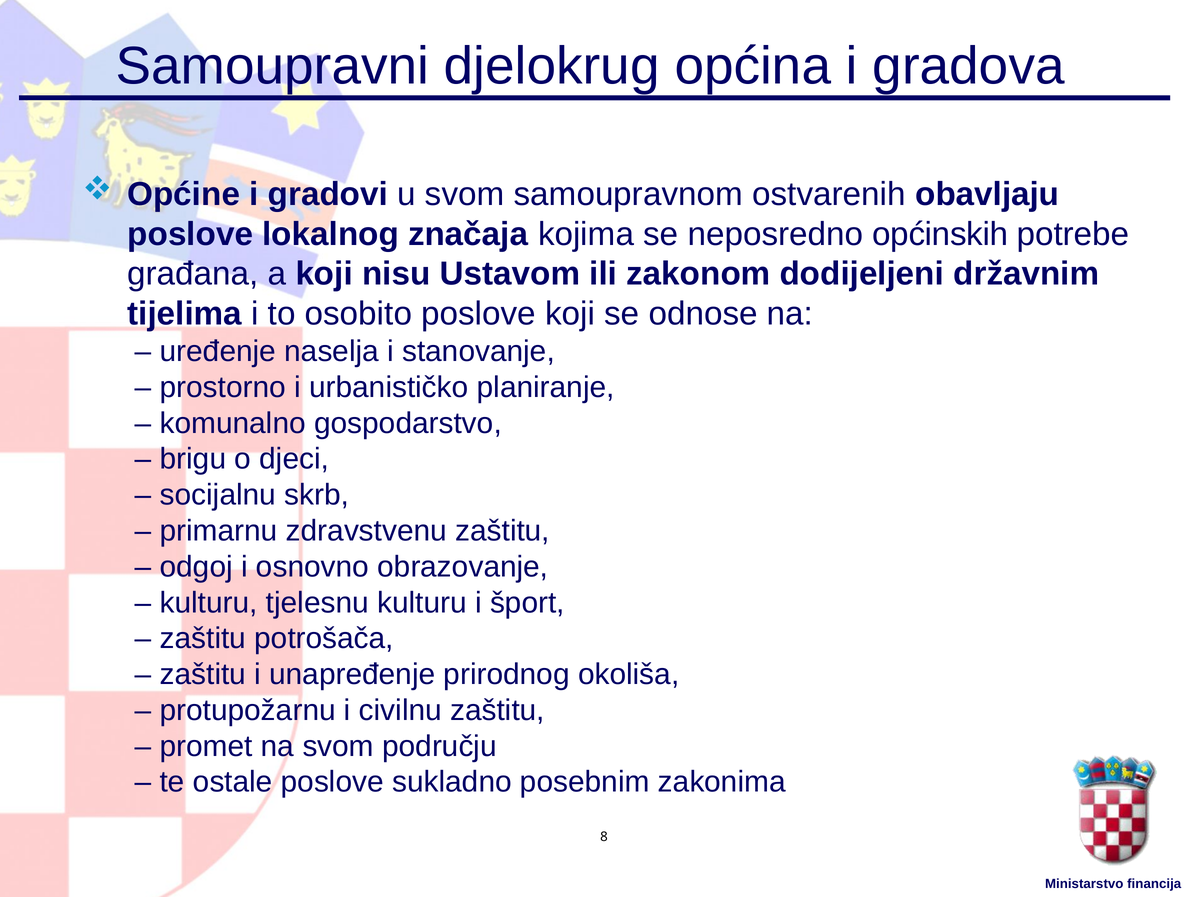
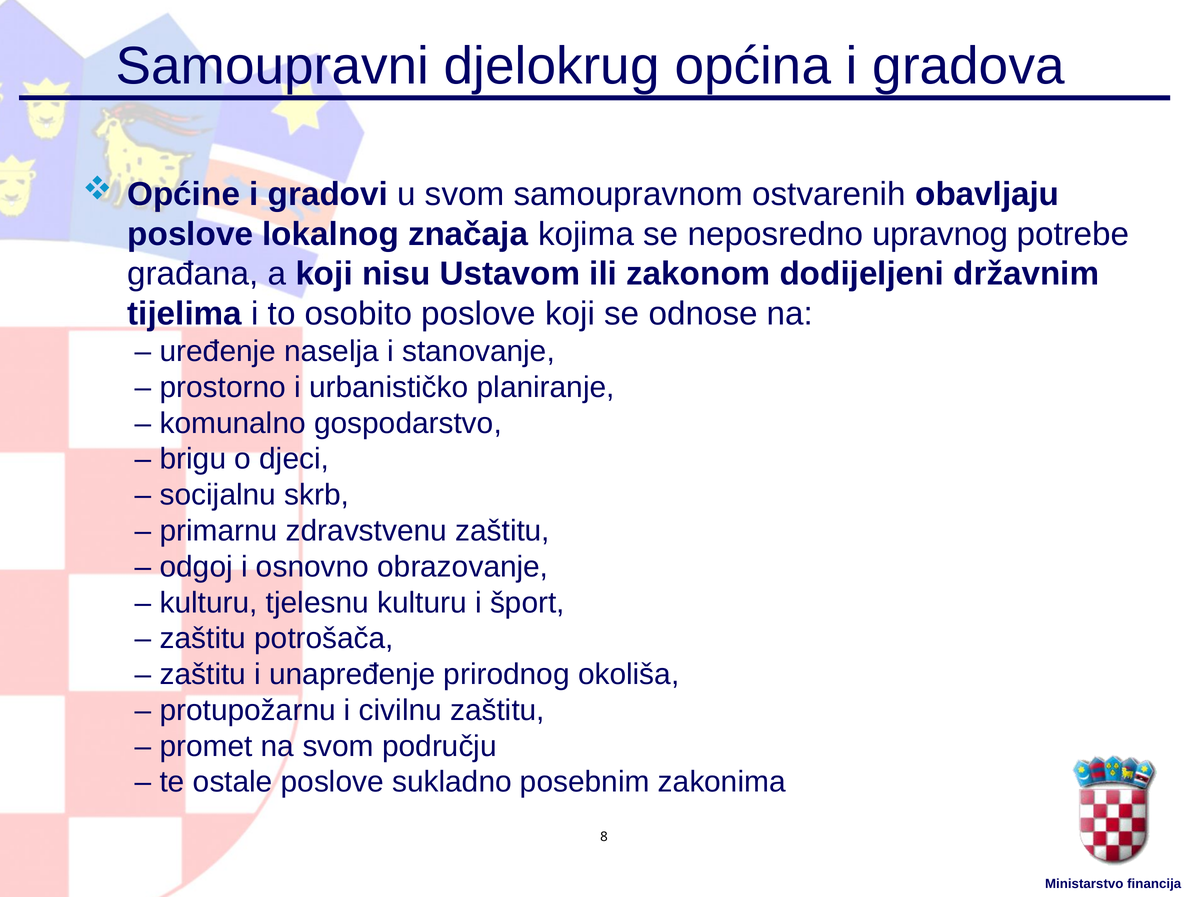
općinskih: općinskih -> upravnog (940, 234)
